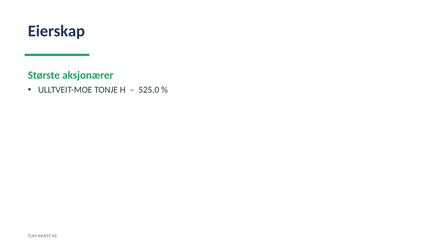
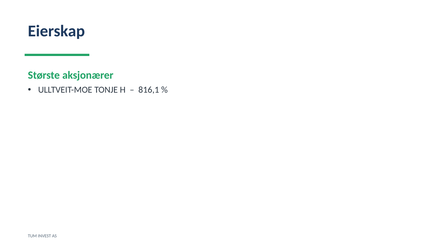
525,0: 525,0 -> 816,1 (149, 90)
